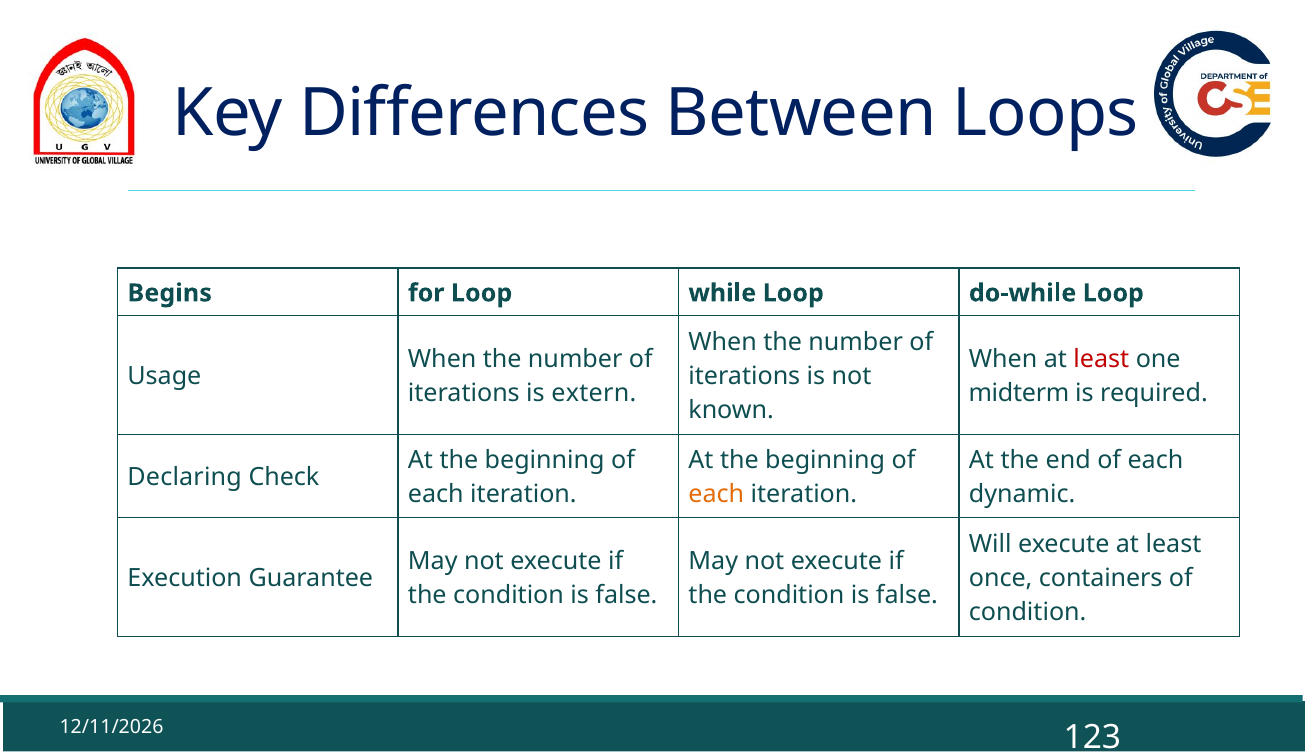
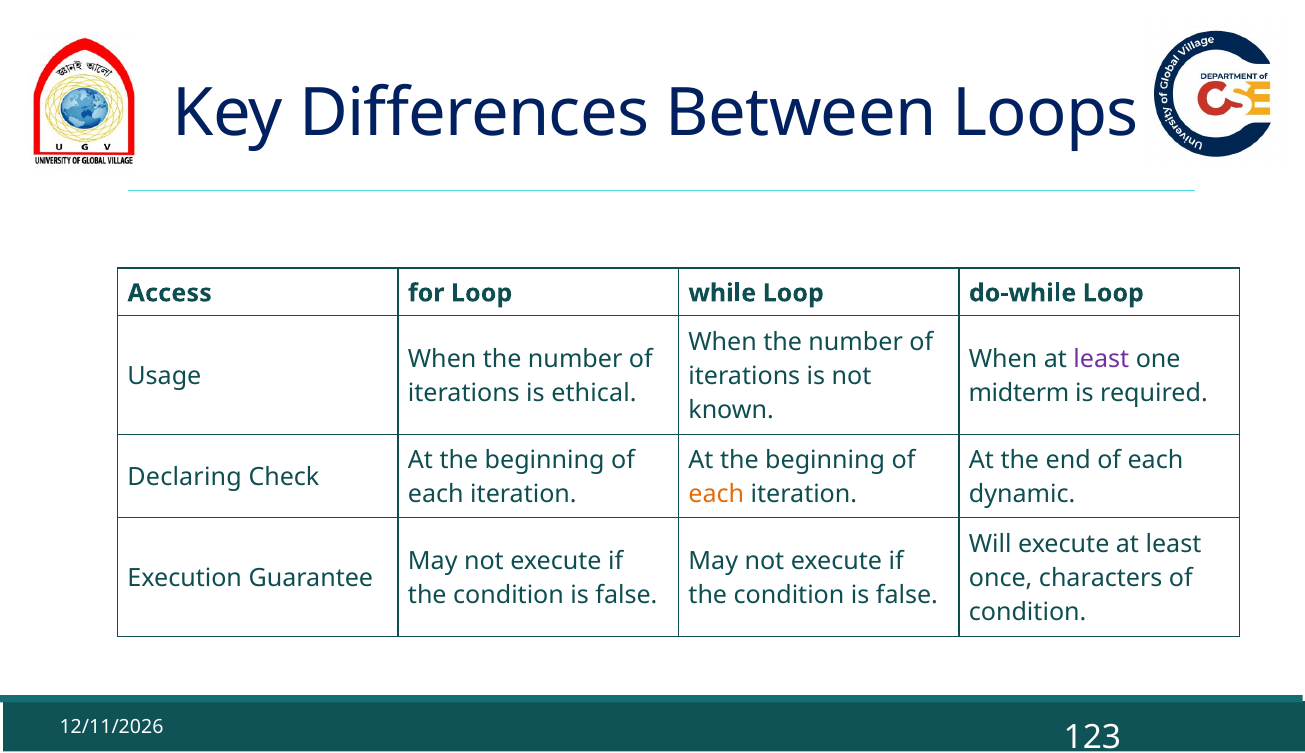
Begins: Begins -> Access (170, 293)
least colour: red -> purple (1101, 359)
extern: extern -> ethical (594, 393)
containers: containers -> characters (1101, 578)
